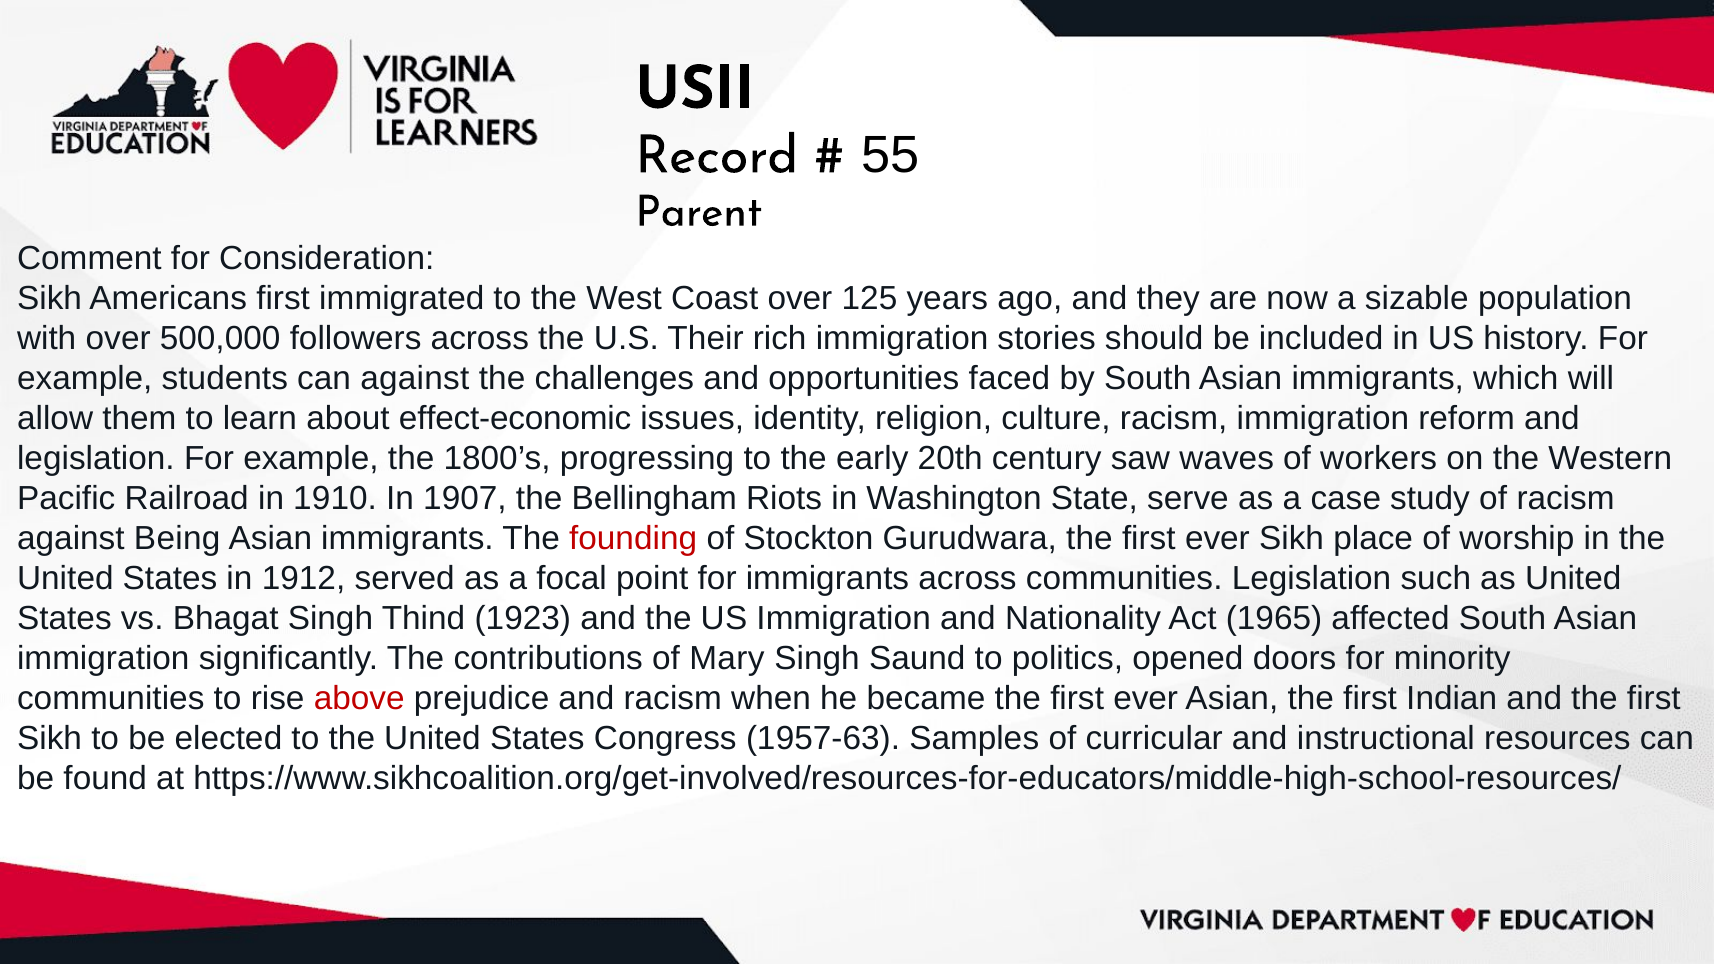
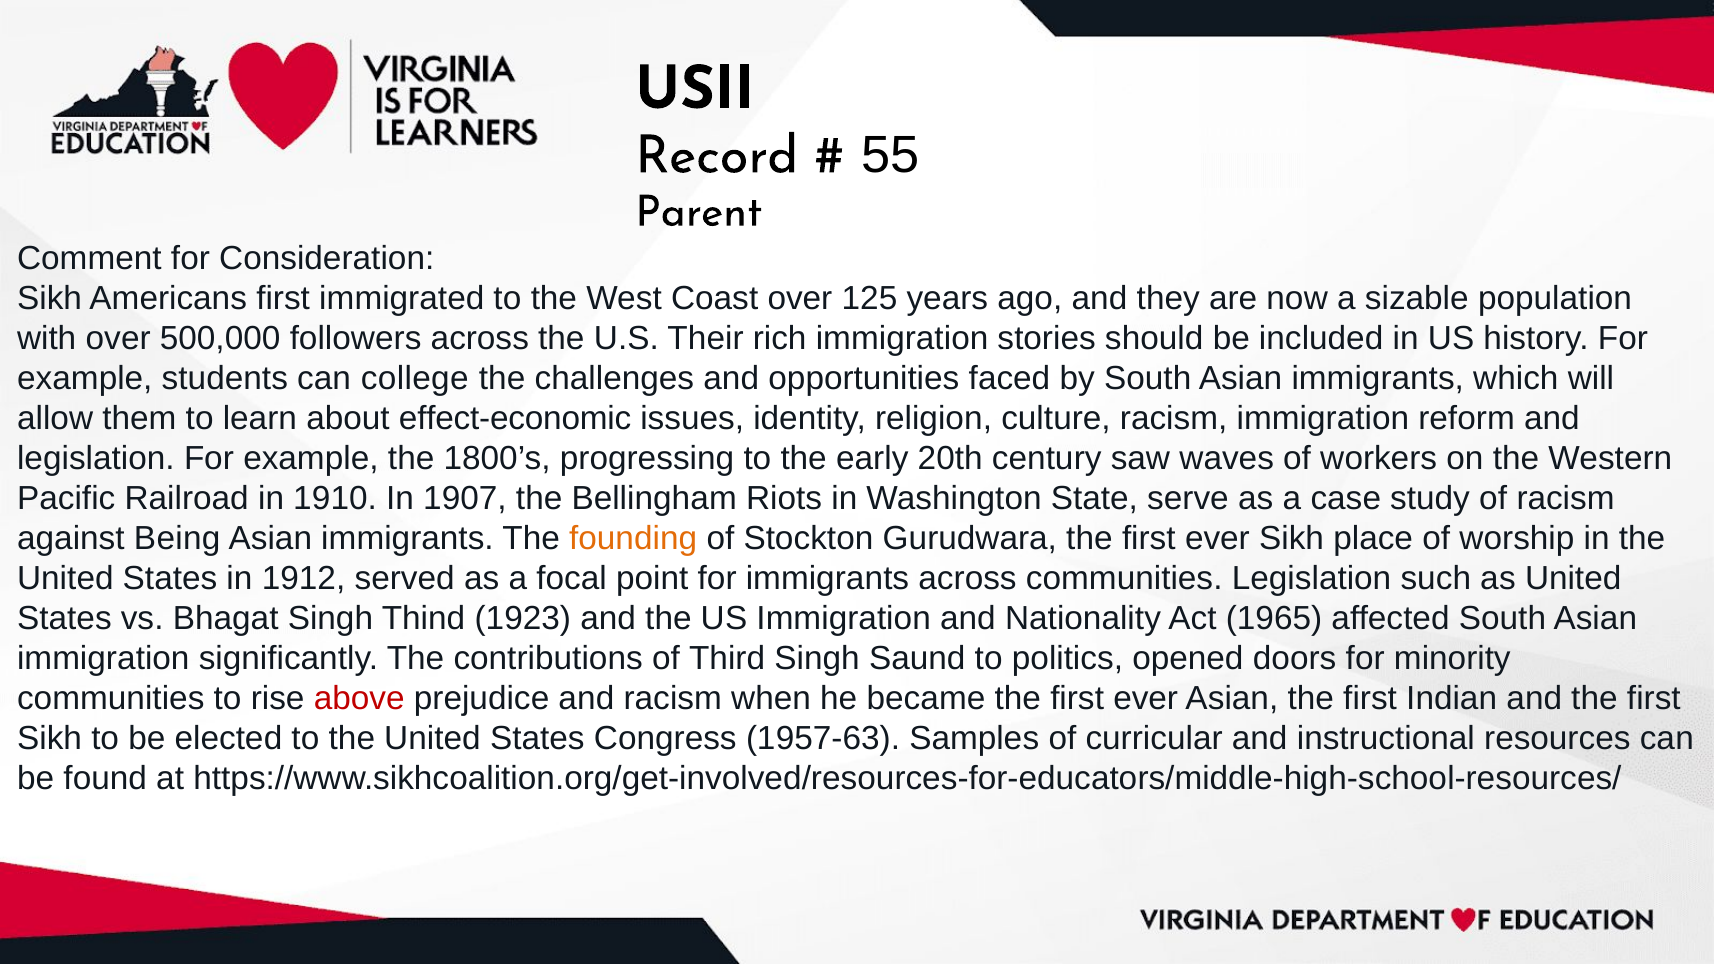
can against: against -> college (415, 378)
founding colour: red -> orange (633, 538)
Mary: Mary -> Third (727, 658)
